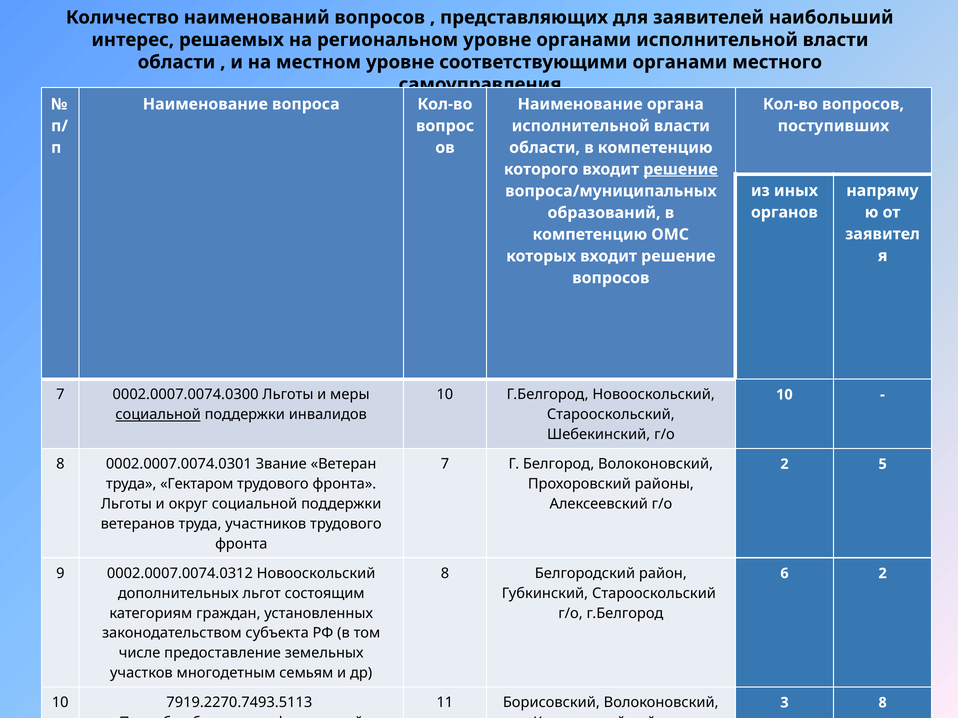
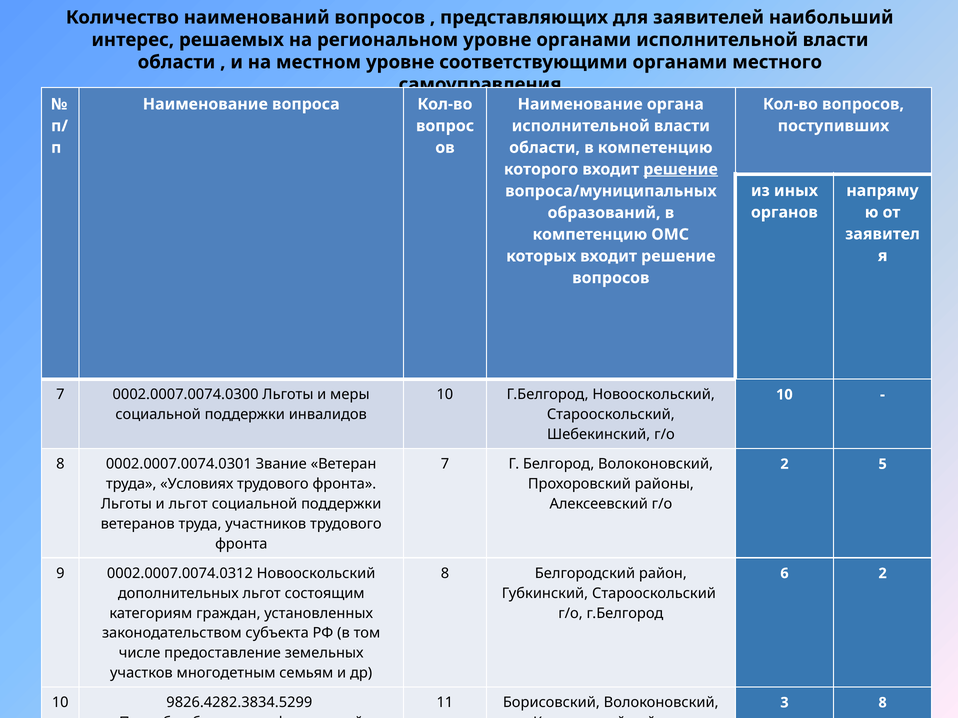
социальной underline: present -> none (158, 415)
Гектаром: Гектаром -> Условиях (197, 484)
и округ: округ -> льгот (188, 504)
7919.2270.7493.5113: 7919.2270.7493.5113 -> 9826.4282.3834.5299 (239, 703)
